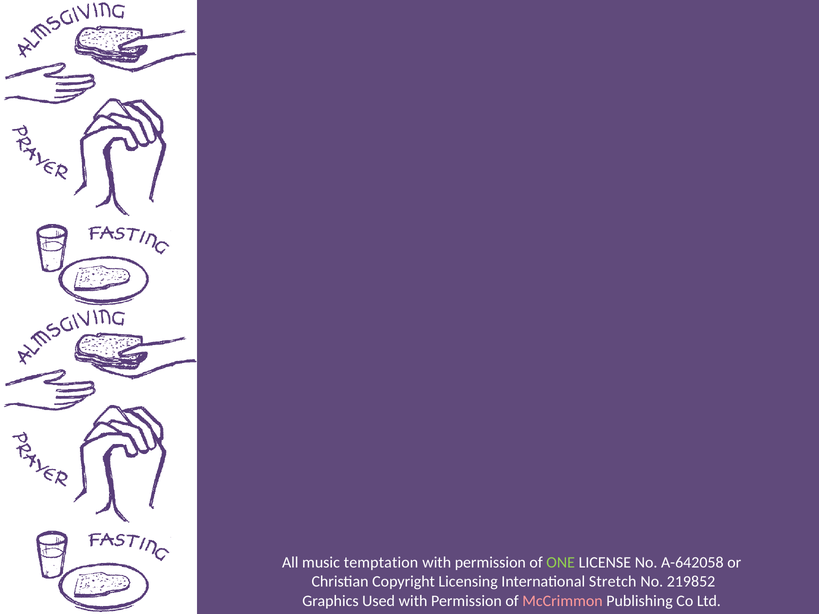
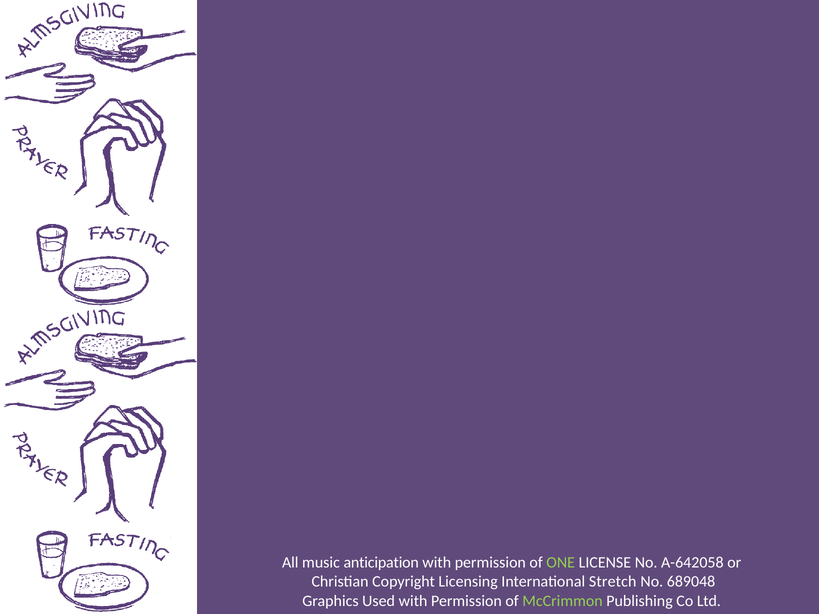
temptation: temptation -> anticipation (381, 563)
219852: 219852 -> 689048 (691, 582)
McCrimmon colour: pink -> light green (562, 601)
